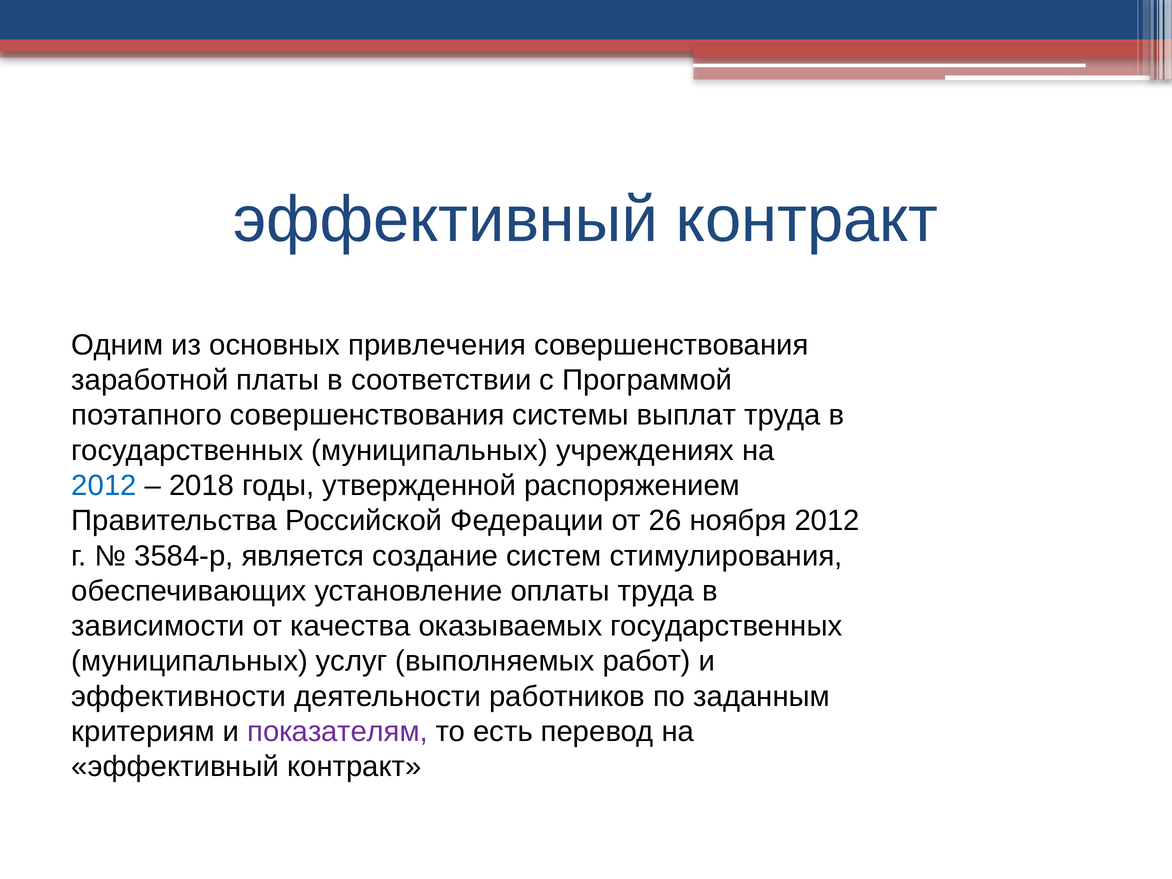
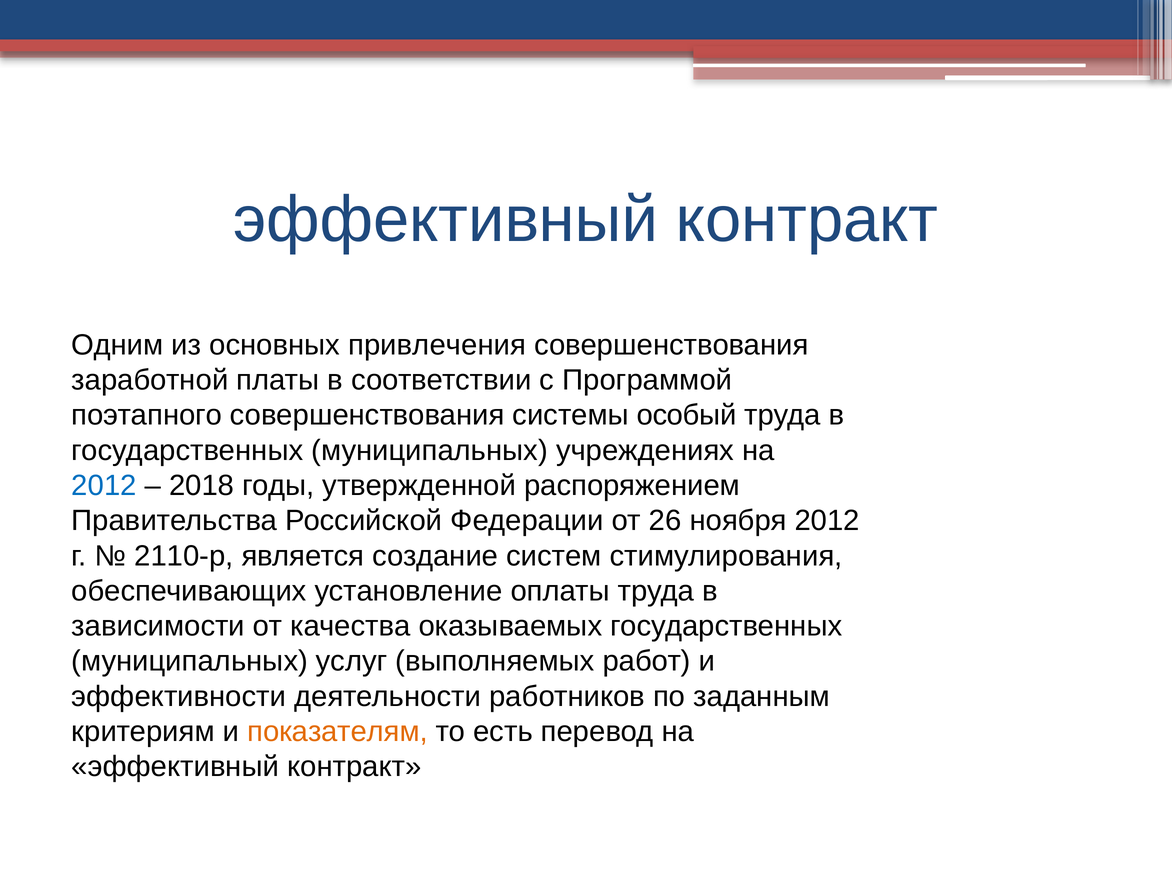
выплат: выплат -> особый (687, 415)
3584-р: 3584-р -> 2110-р (184, 556)
показателям colour: purple -> orange (338, 732)
